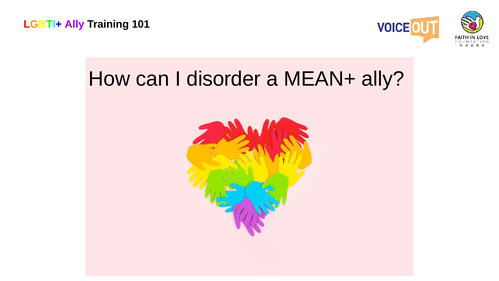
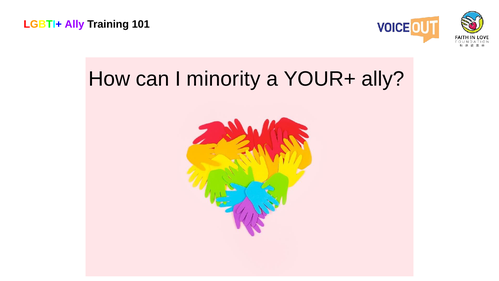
disorder: disorder -> minority (224, 79)
MEAN+: MEAN+ -> YOUR+ (320, 79)
